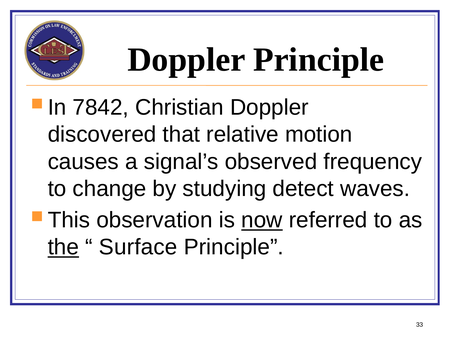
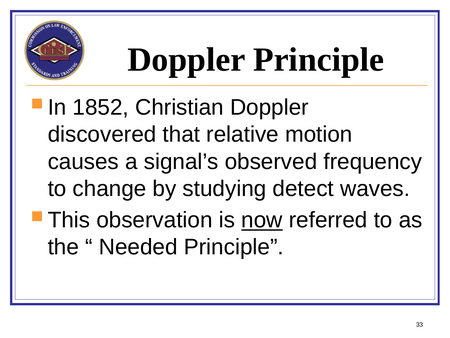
7842: 7842 -> 1852 (101, 107)
the underline: present -> none (63, 247)
Surface: Surface -> Needed (138, 247)
